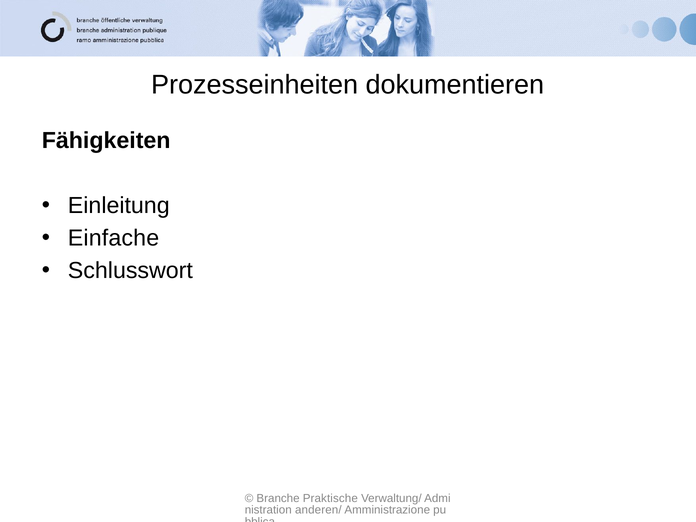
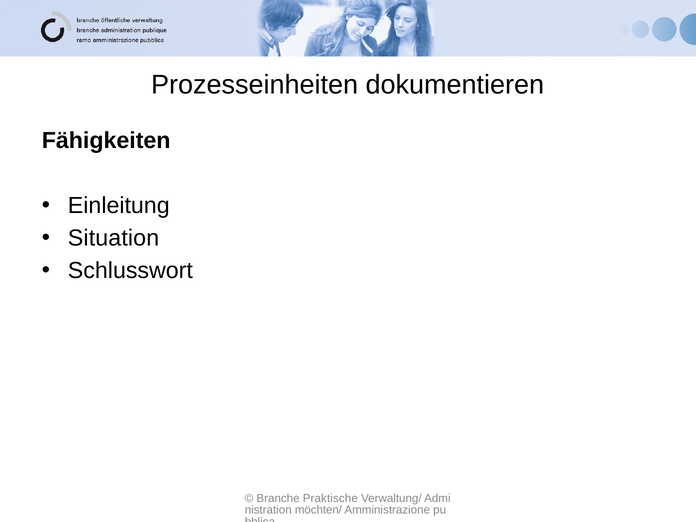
Einfache: Einfache -> Situation (114, 238)
anderen/: anderen/ -> möchten/ (318, 510)
